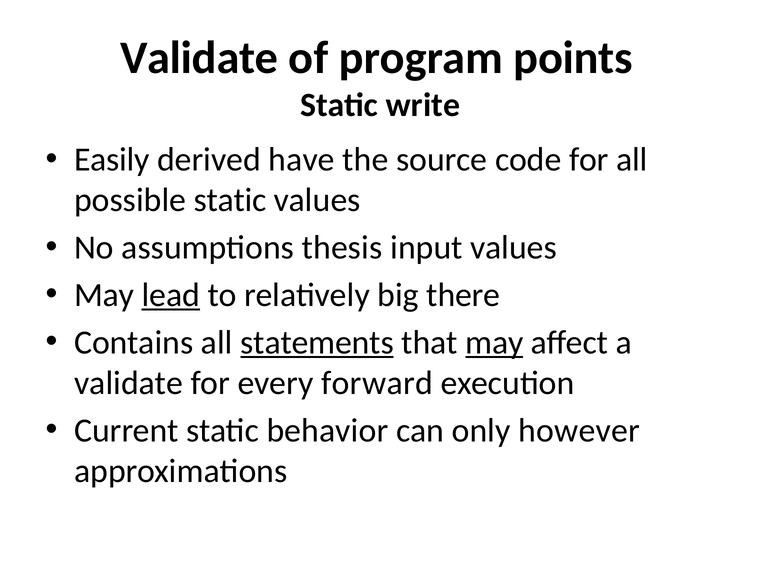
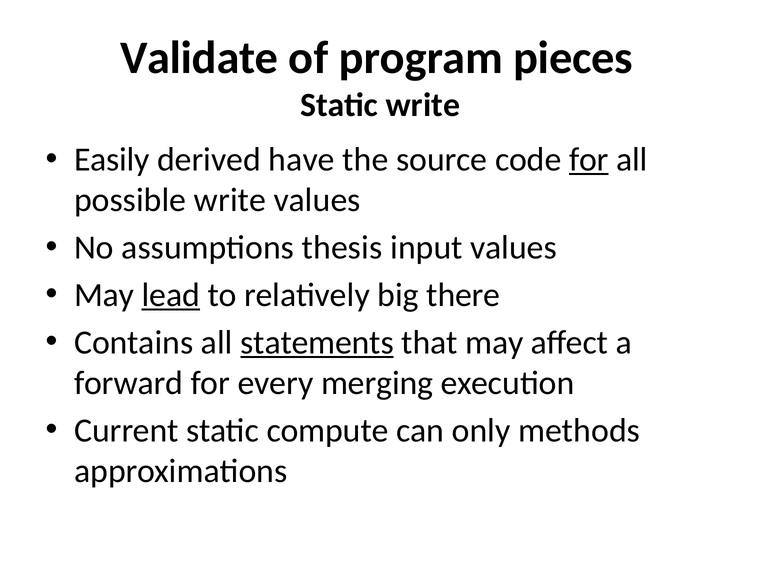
points: points -> pieces (573, 58)
for underline: none -> present (589, 160)
possible static: static -> write (230, 200)
may underline: present -> none (494, 342)
validate: validate -> forward (129, 383)
forward: forward -> merging (377, 383)
behavior: behavior -> compute (328, 430)
however: however -> methods (579, 430)
